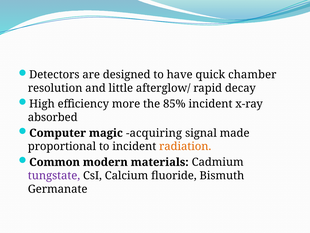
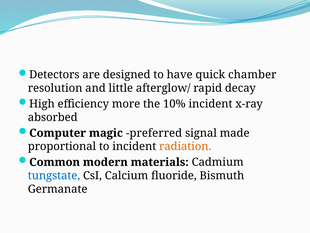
85%: 85% -> 10% (174, 104)
acquiring: acquiring -> preferred (154, 133)
tungstate colour: purple -> blue (54, 175)
